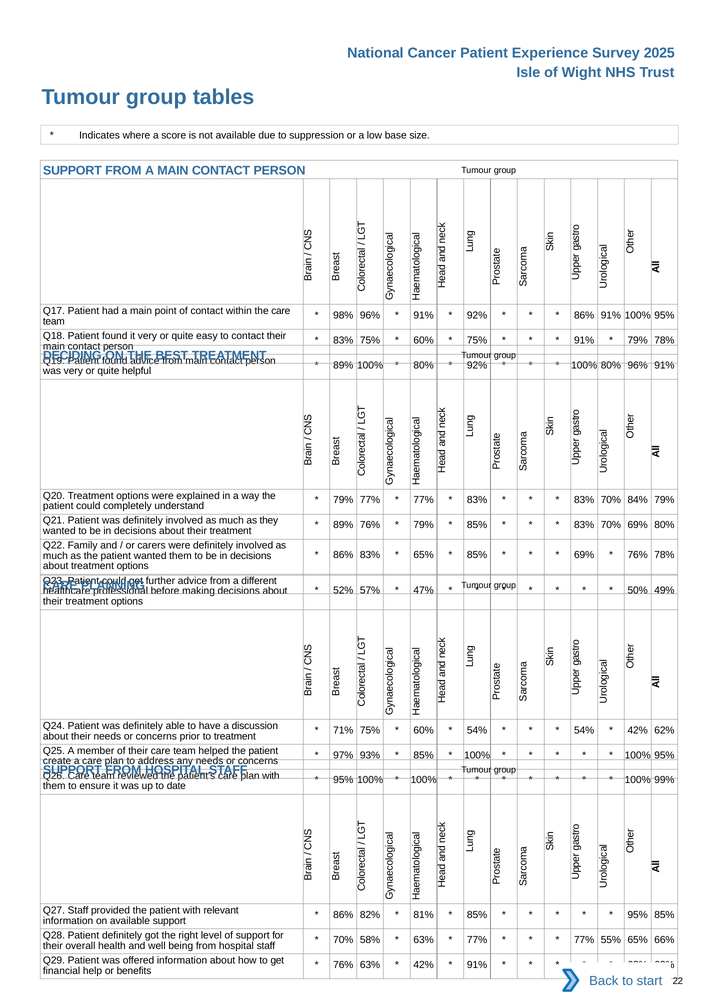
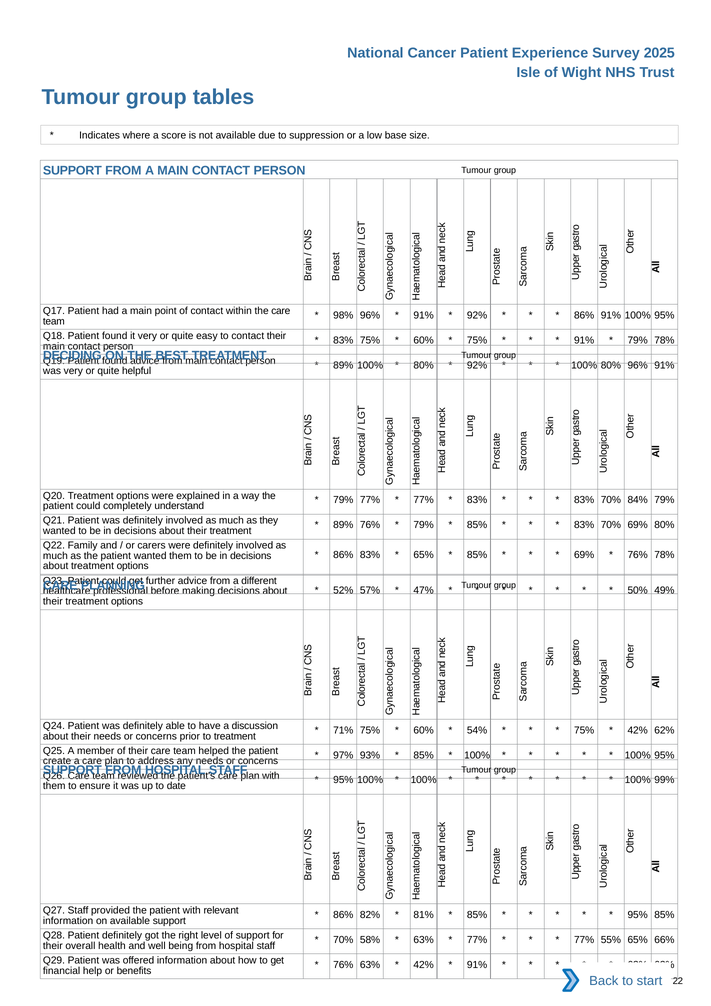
54%: 54% -> 75% (584, 730)
